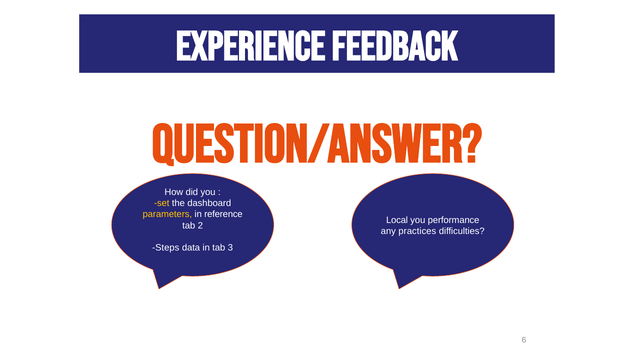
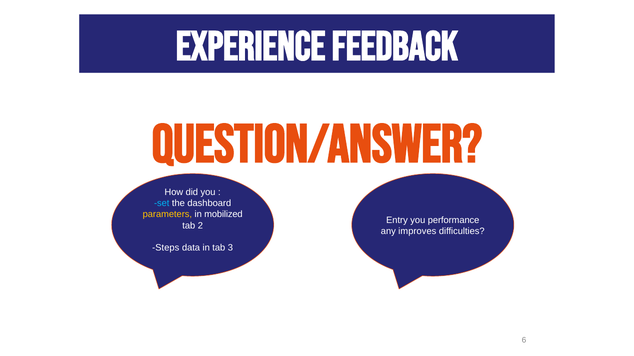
set colour: yellow -> light blue (162, 204)
reference: reference -> mobilized (223, 215)
Local: Local -> Entry (397, 220)
practices: practices -> improves (417, 231)
